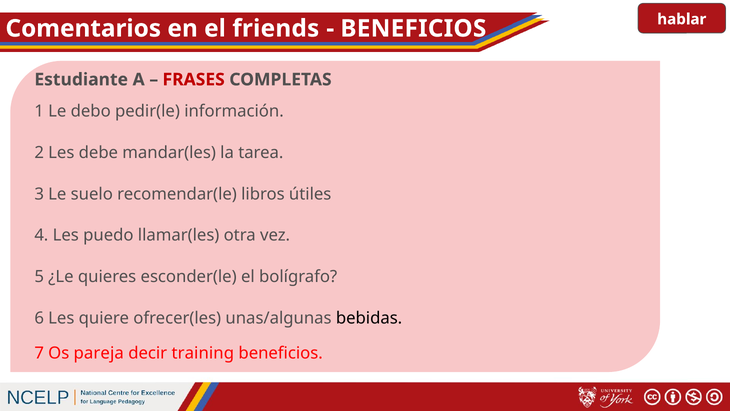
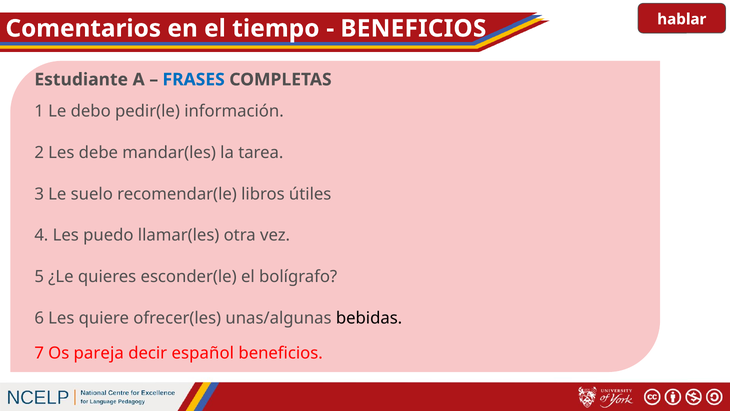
friends: friends -> tiempo (276, 29)
FRASES colour: red -> blue (194, 80)
training: training -> español (203, 353)
